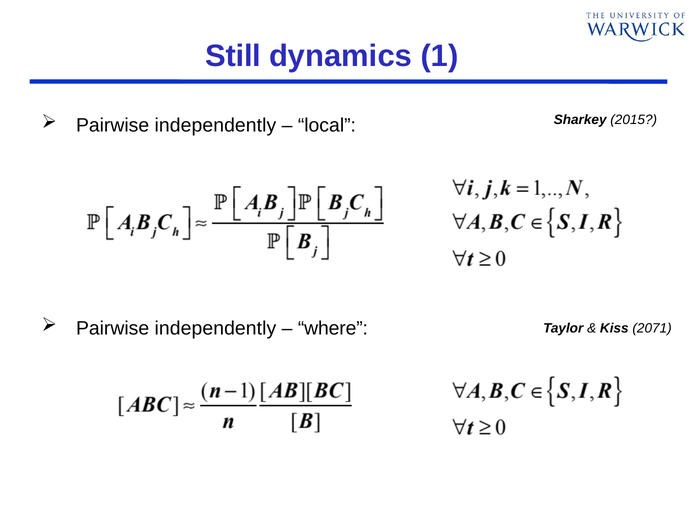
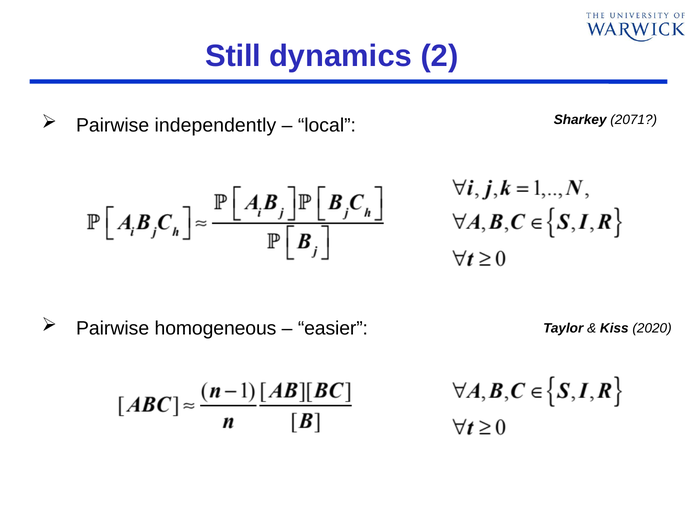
1: 1 -> 2 (440, 56)
2015: 2015 -> 2071 (634, 120)
independently: independently -> homogeneous (216, 329)
where: where -> easier (333, 329)
2071: 2071 -> 2020 (652, 329)
